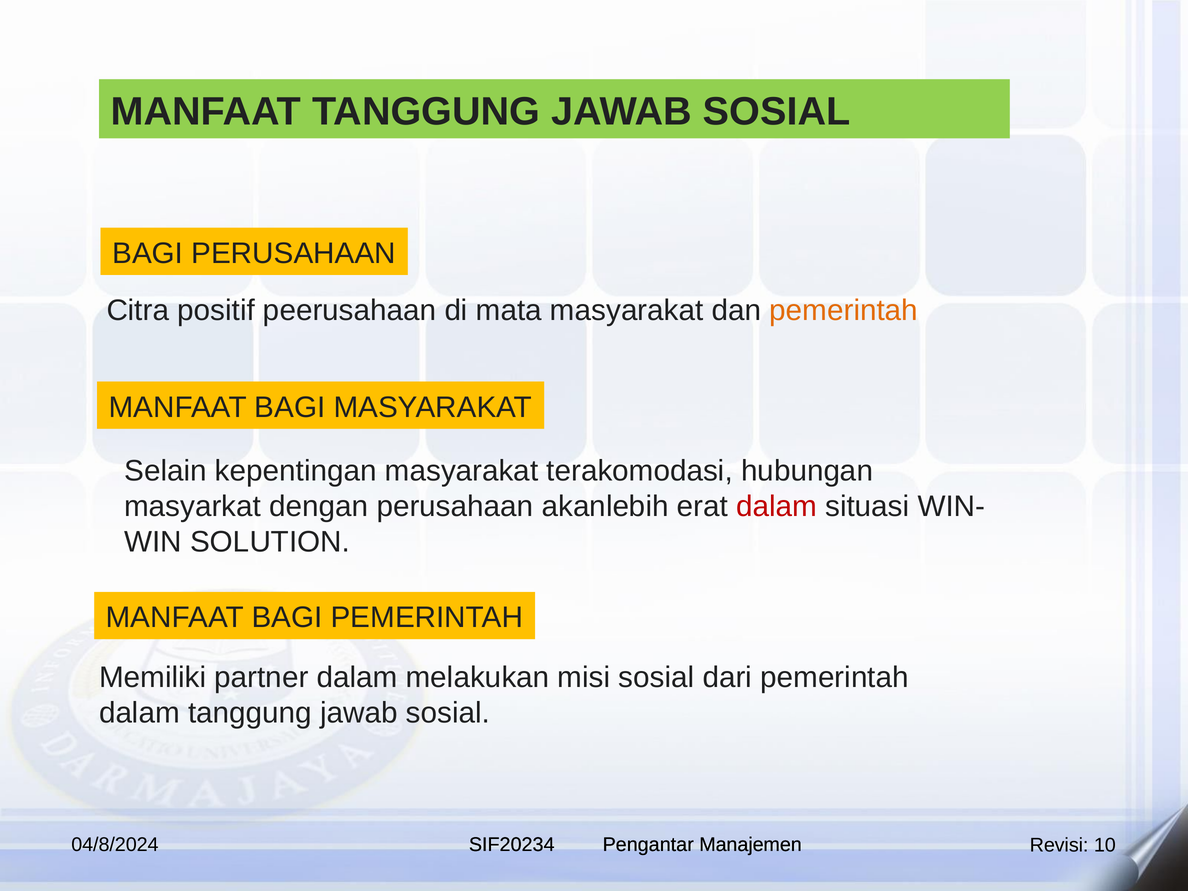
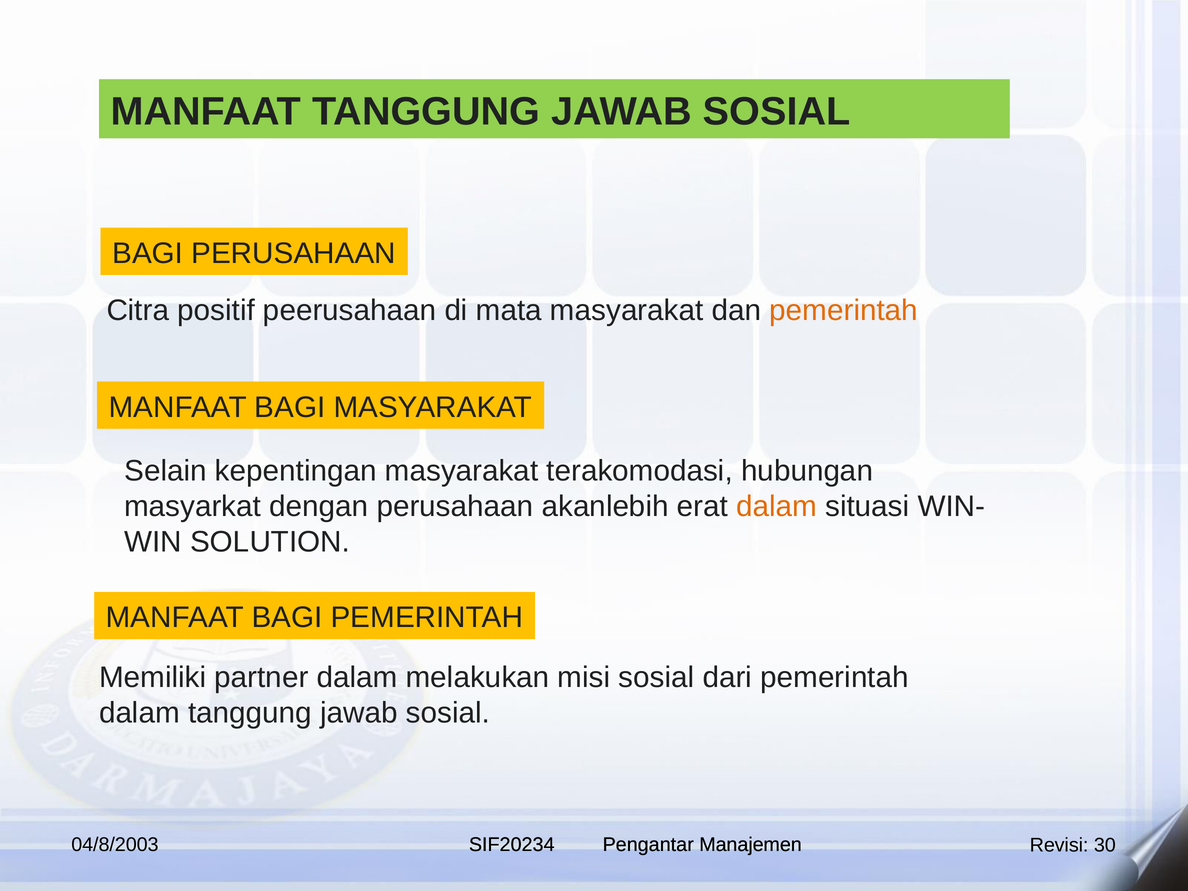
dalam colour: red -> orange (777, 507)
04/8/2024: 04/8/2024 -> 04/8/2003 (115, 845)
10: 10 -> 30 (1105, 845)
